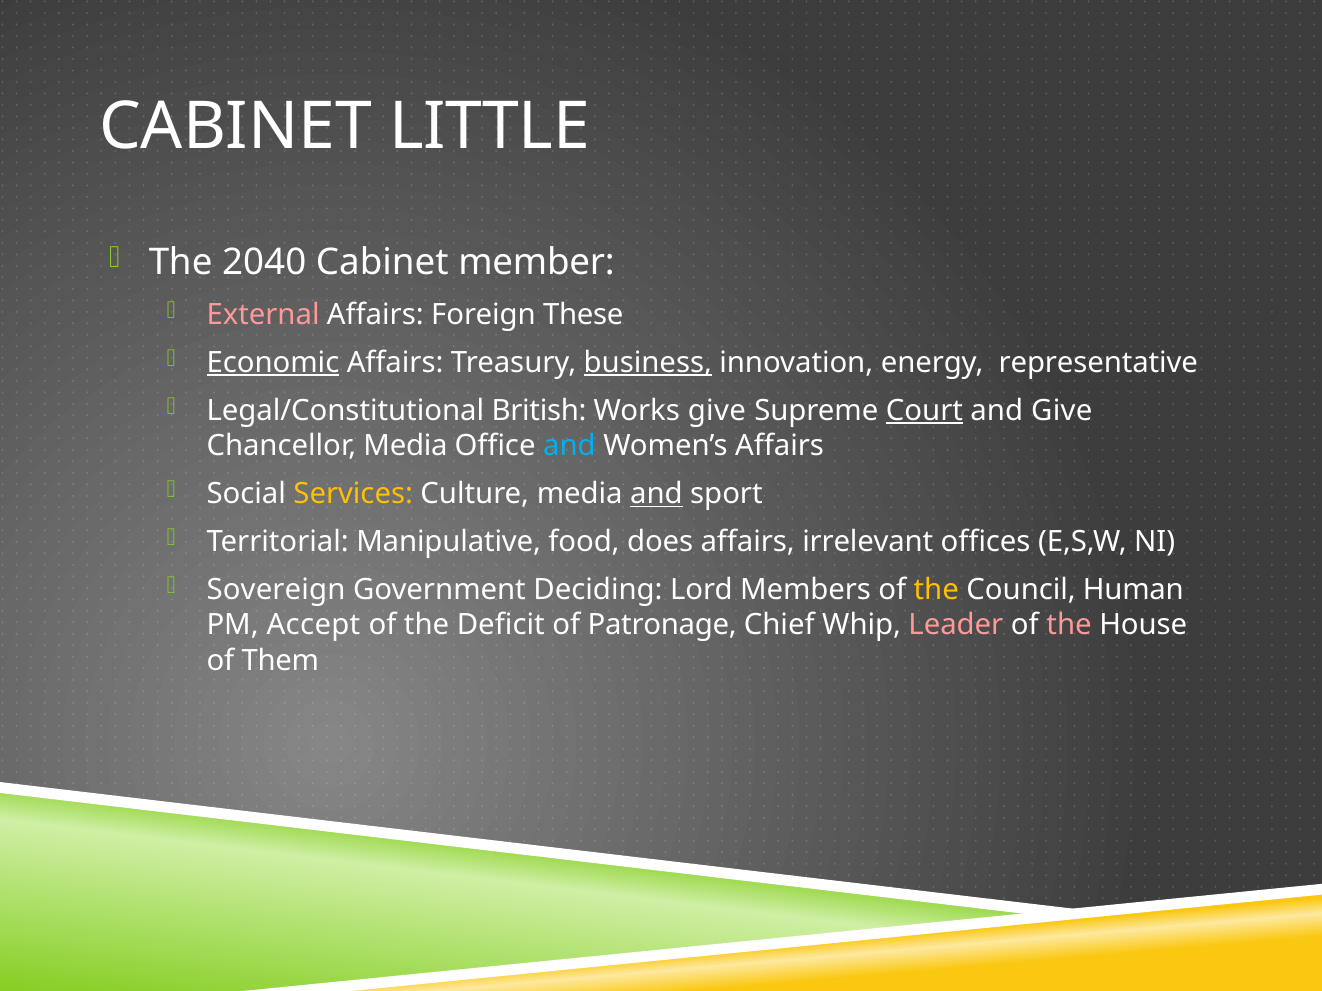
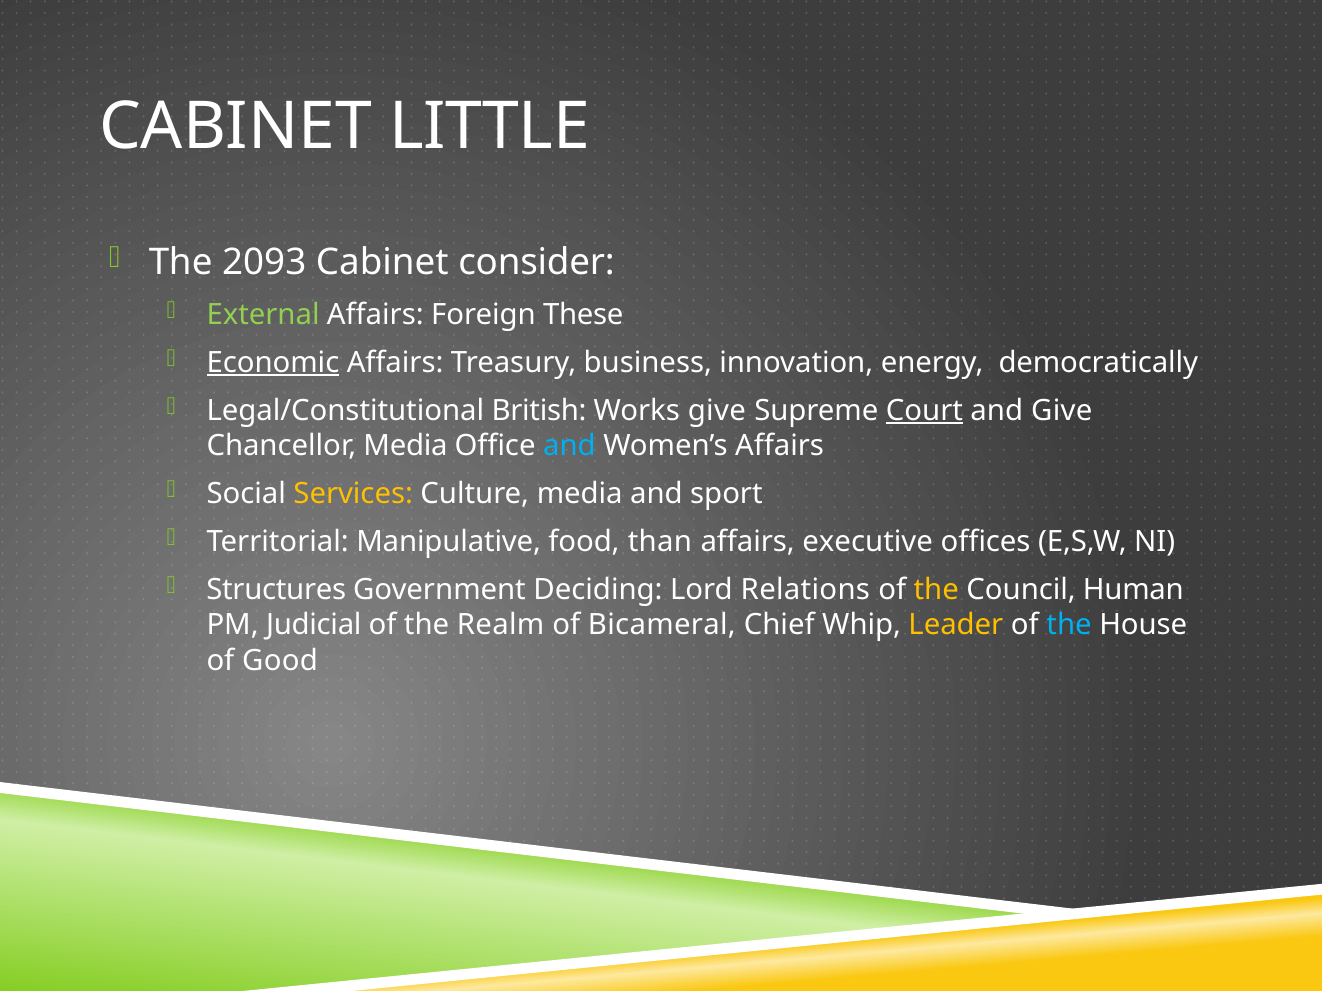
2040: 2040 -> 2093 (264, 263)
member: member -> consider (536, 263)
External colour: pink -> light green (263, 315)
business underline: present -> none (648, 363)
representative: representative -> democratically (1098, 363)
and underline: present -> none (656, 494)
does: does -> than (660, 542)
irrelevant: irrelevant -> executive (868, 542)
Sovereign: Sovereign -> Structures (276, 590)
Members: Members -> Relations (805, 590)
Accept: Accept -> Judicial (314, 625)
Deficit: Deficit -> Realm (501, 625)
Patronage: Patronage -> Bicameral (662, 625)
Leader colour: pink -> yellow (956, 625)
the colour: pink -> light blue (1069, 625)
Them: Them -> Good (280, 661)
